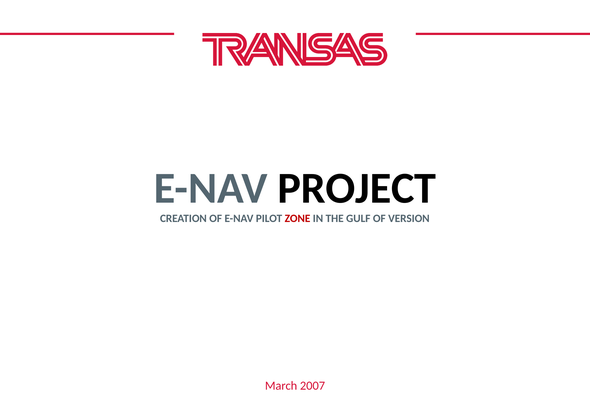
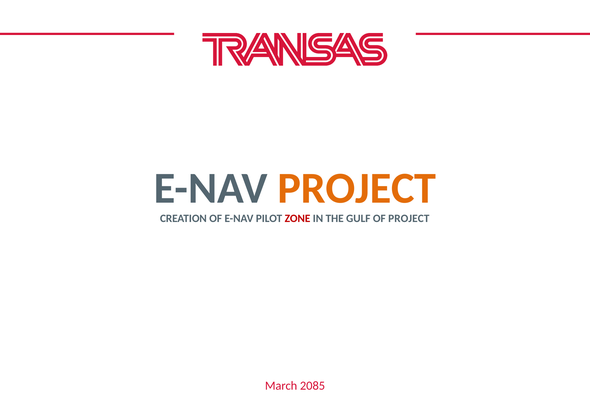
PROJECT colour: black -> orange (357, 188)
OF VERSION: VERSION -> PROJECT (409, 219)
2007: 2007 -> 2085 (313, 386)
